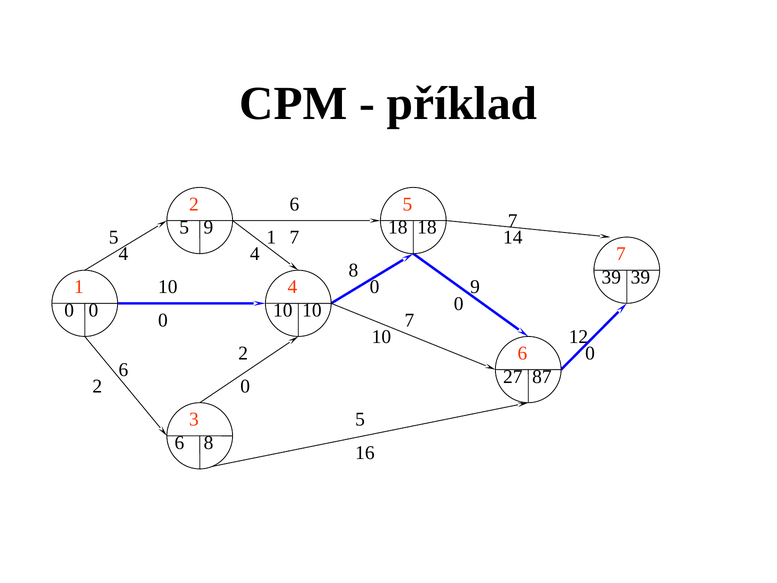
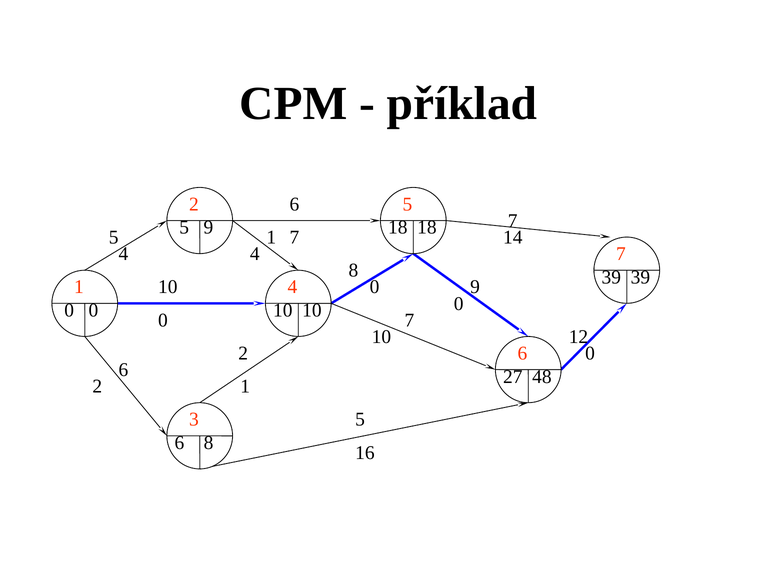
87: 87 -> 48 (542, 376)
2 0: 0 -> 1 (245, 386)
